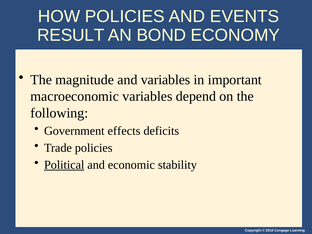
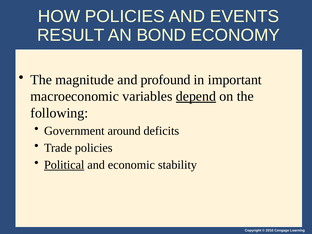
and variables: variables -> profound (166, 80)
depend underline: none -> present (196, 96)
effects: effects -> around (124, 131)
